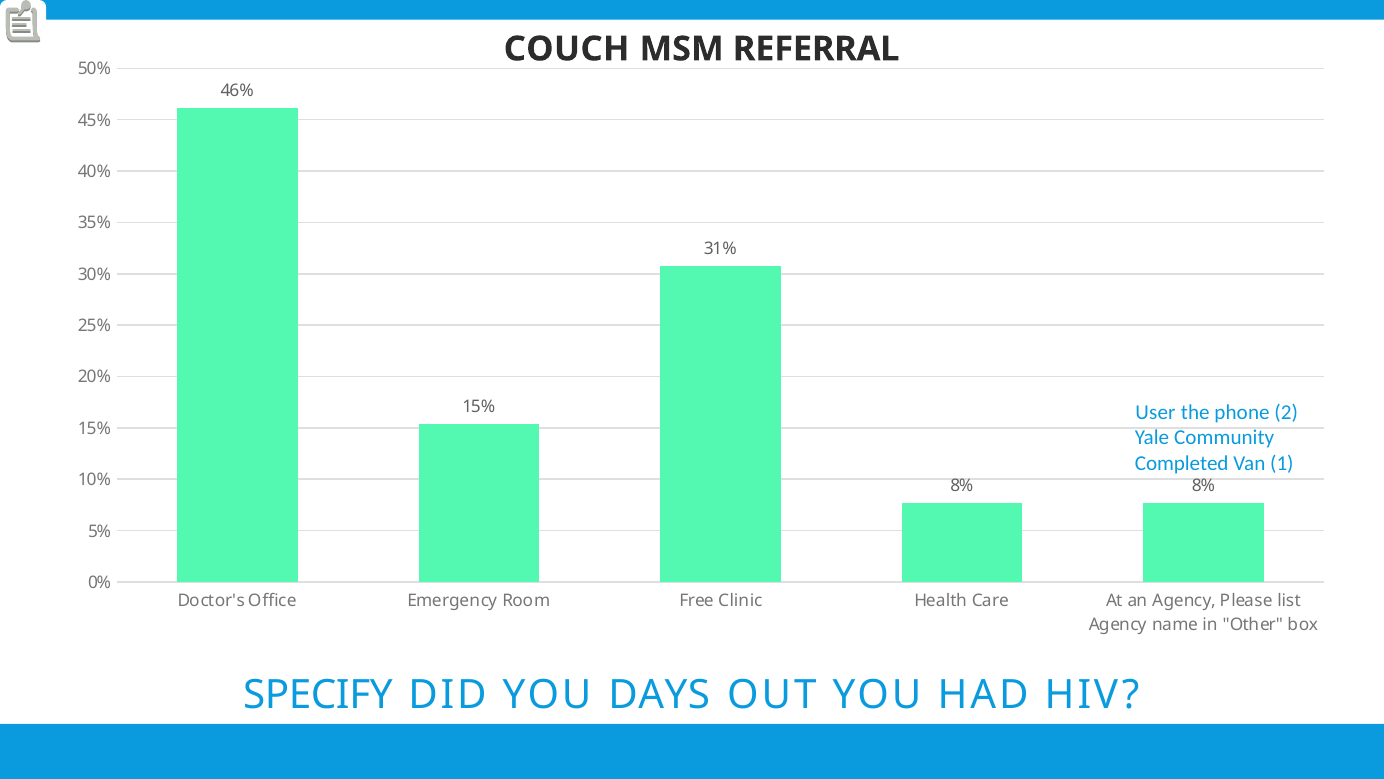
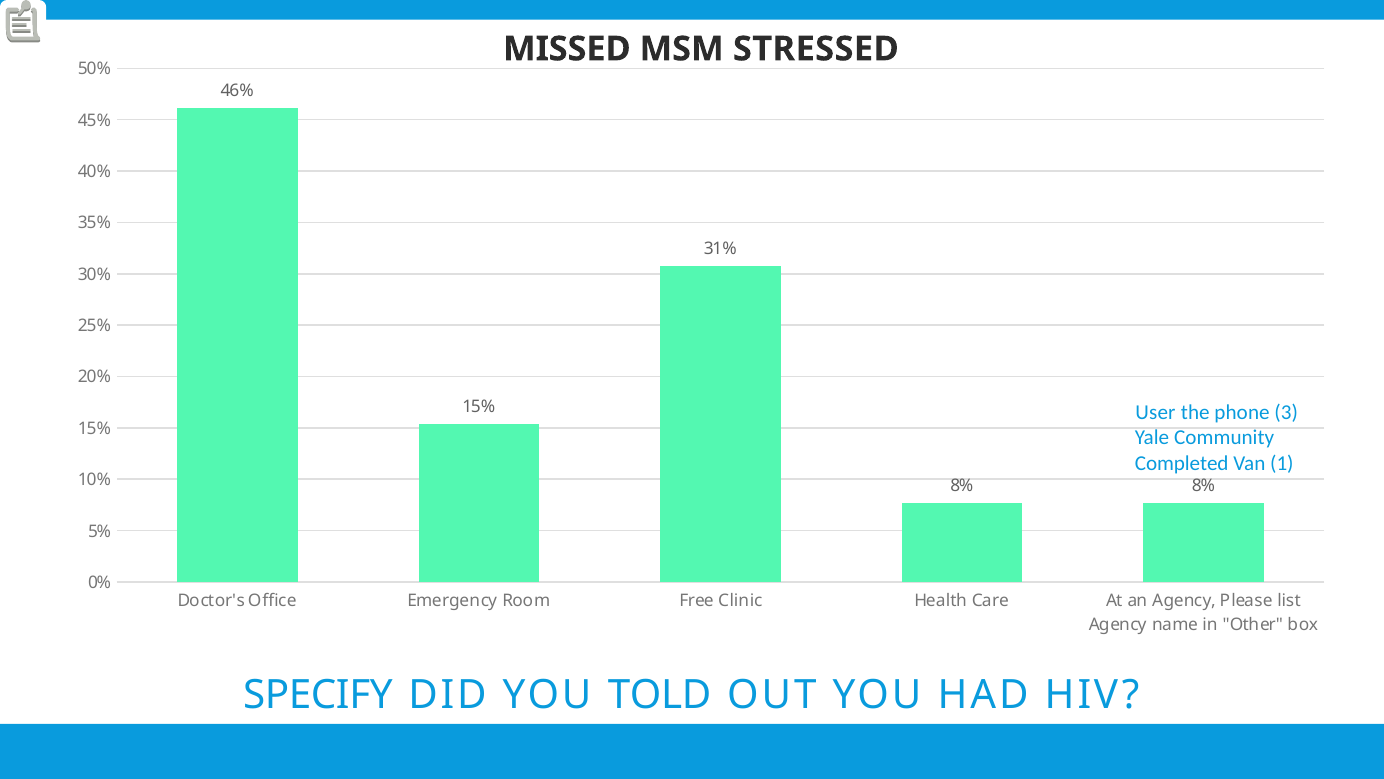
COUCH: COUCH -> MISSED (567, 49)
REFERRAL: REFERRAL -> STRESSED (816, 49)
2: 2 -> 3 (1286, 412)
DAYS: DAYS -> TOLD (660, 694)
